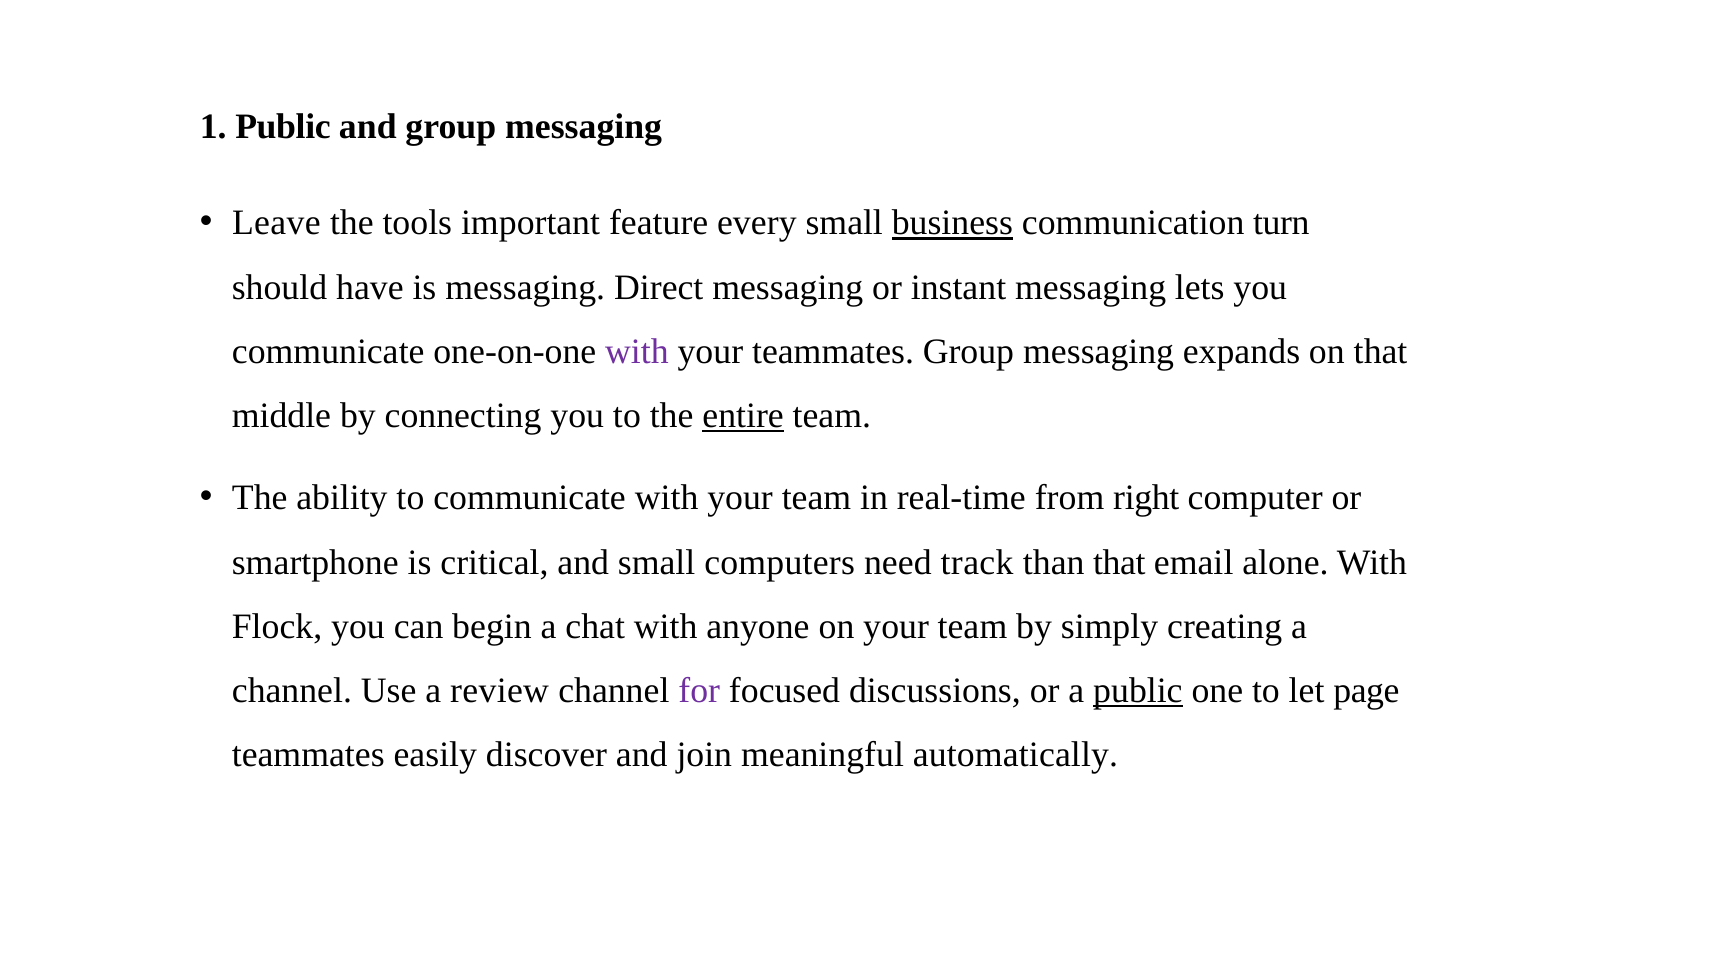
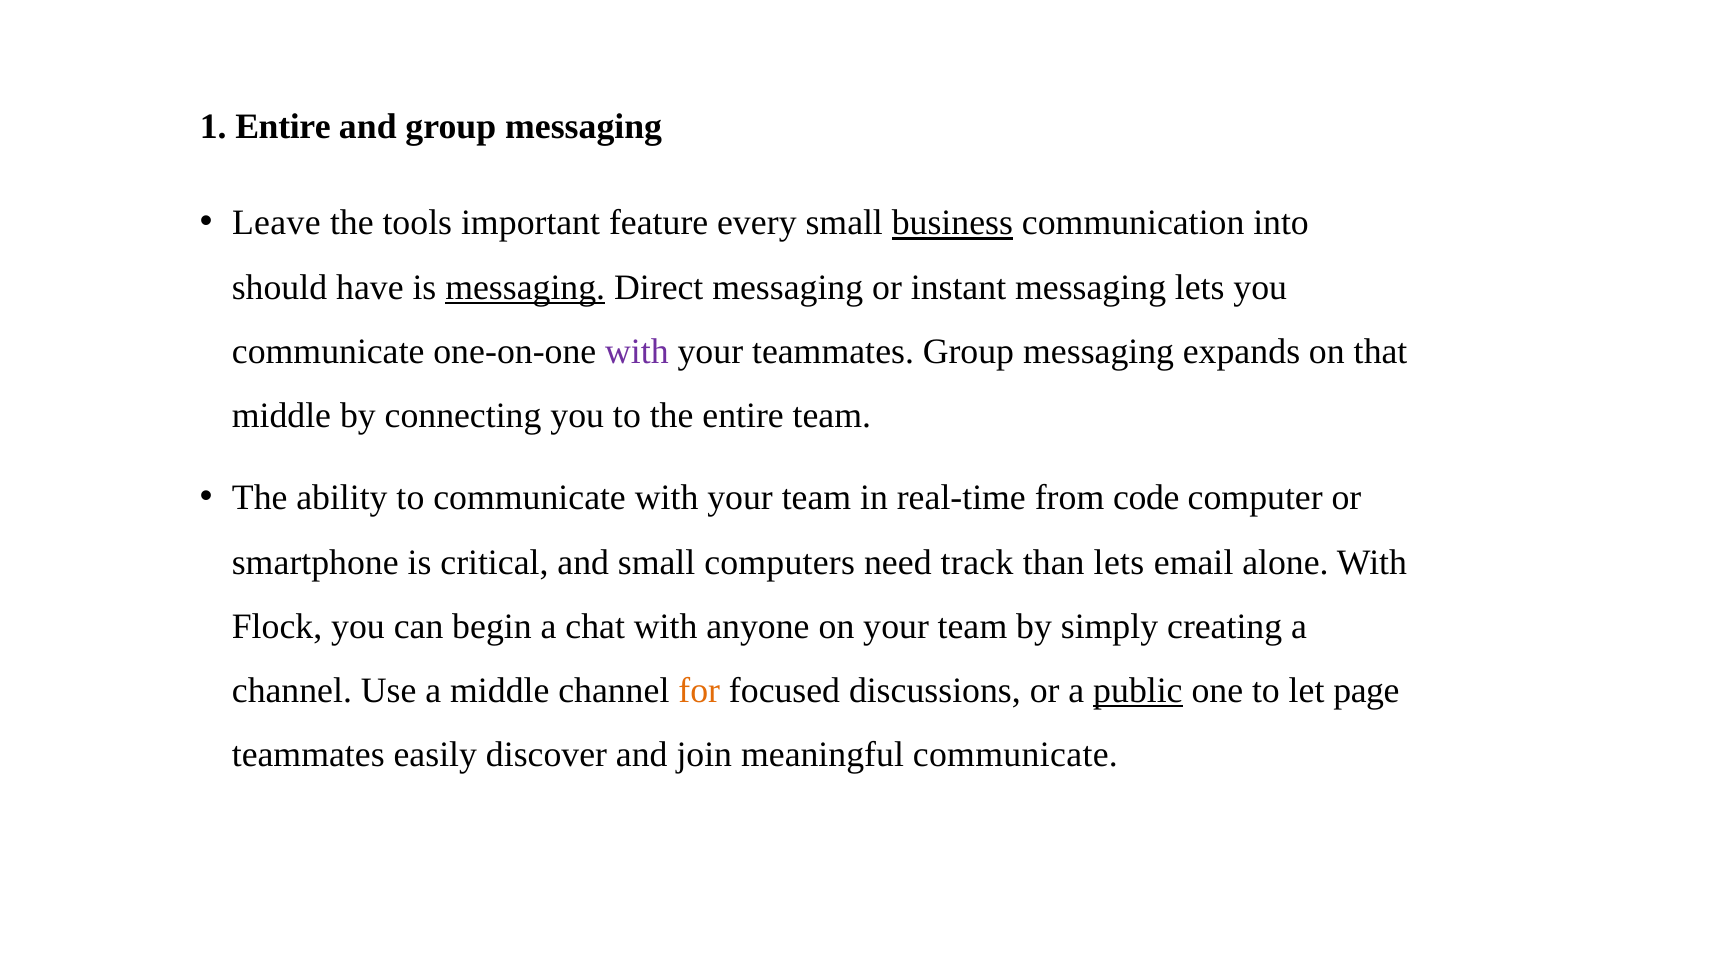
1 Public: Public -> Entire (283, 127)
turn: turn -> into (1281, 223)
messaging underline: none -> present (525, 287)
entire underline: present -> none (743, 416)
right: right -> code (1146, 498)
than that: that -> lets (1119, 562)
a review: review -> middle (500, 691)
for colour: purple -> orange (699, 691)
meaningful automatically: automatically -> communicate (1015, 755)
